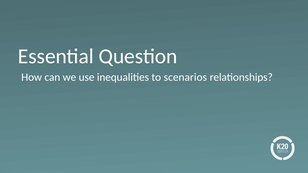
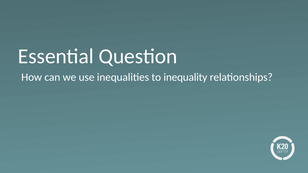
scenarios: scenarios -> inequality (185, 77)
